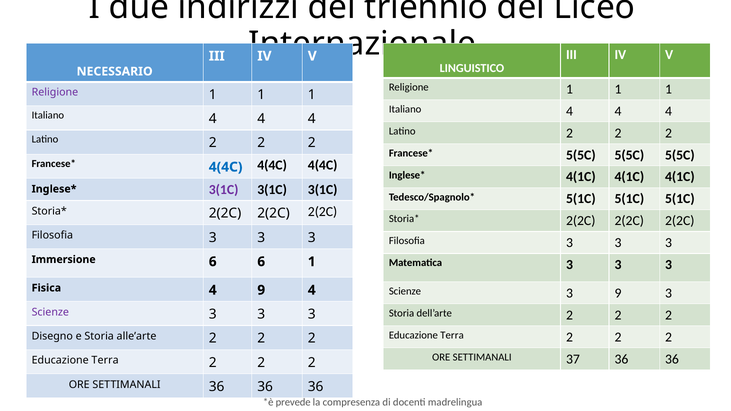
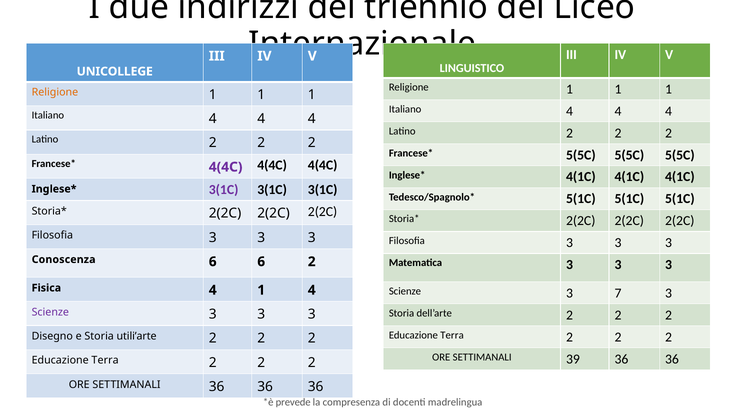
NECESSARIO: NECESSARIO -> UNICOLLEGE (115, 71)
Religione colour: purple -> orange (55, 92)
4(4C colour: blue -> purple (226, 167)
Immersione: Immersione -> Conoscenza (64, 260)
6 1: 1 -> 2 (312, 262)
4 9: 9 -> 1 (261, 290)
3 9: 9 -> 7 (618, 293)
alle’arte: alle’arte -> utili’arte (137, 336)
37: 37 -> 39 (573, 359)
